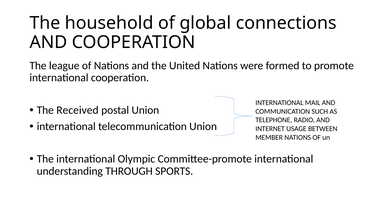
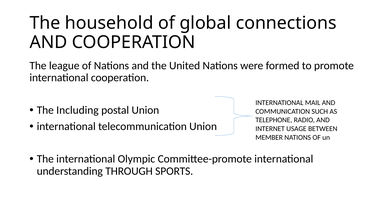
Received: Received -> Including (77, 110)
